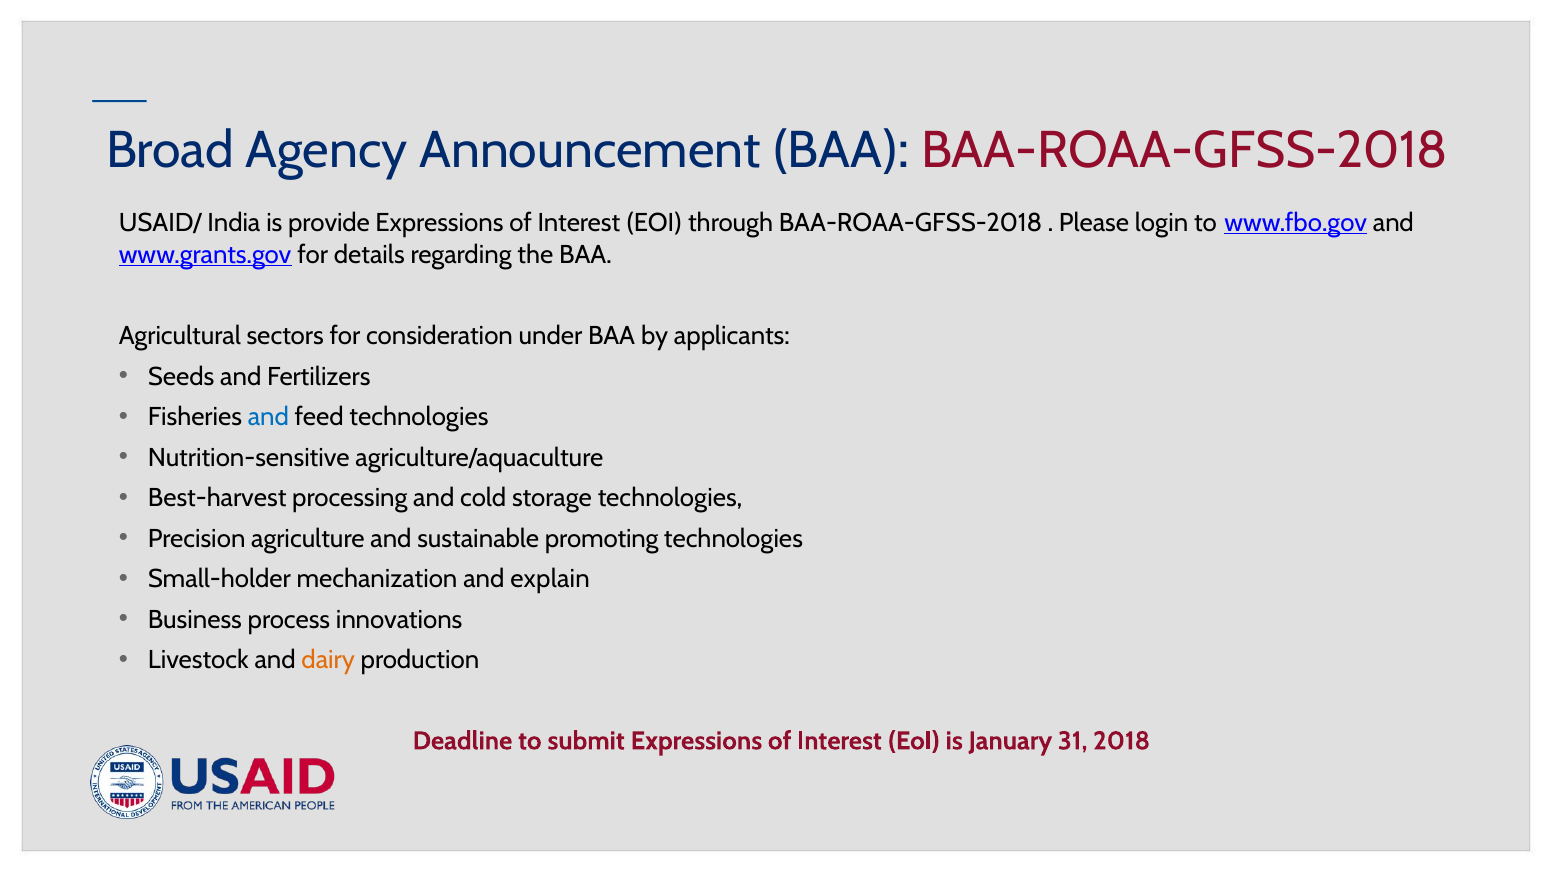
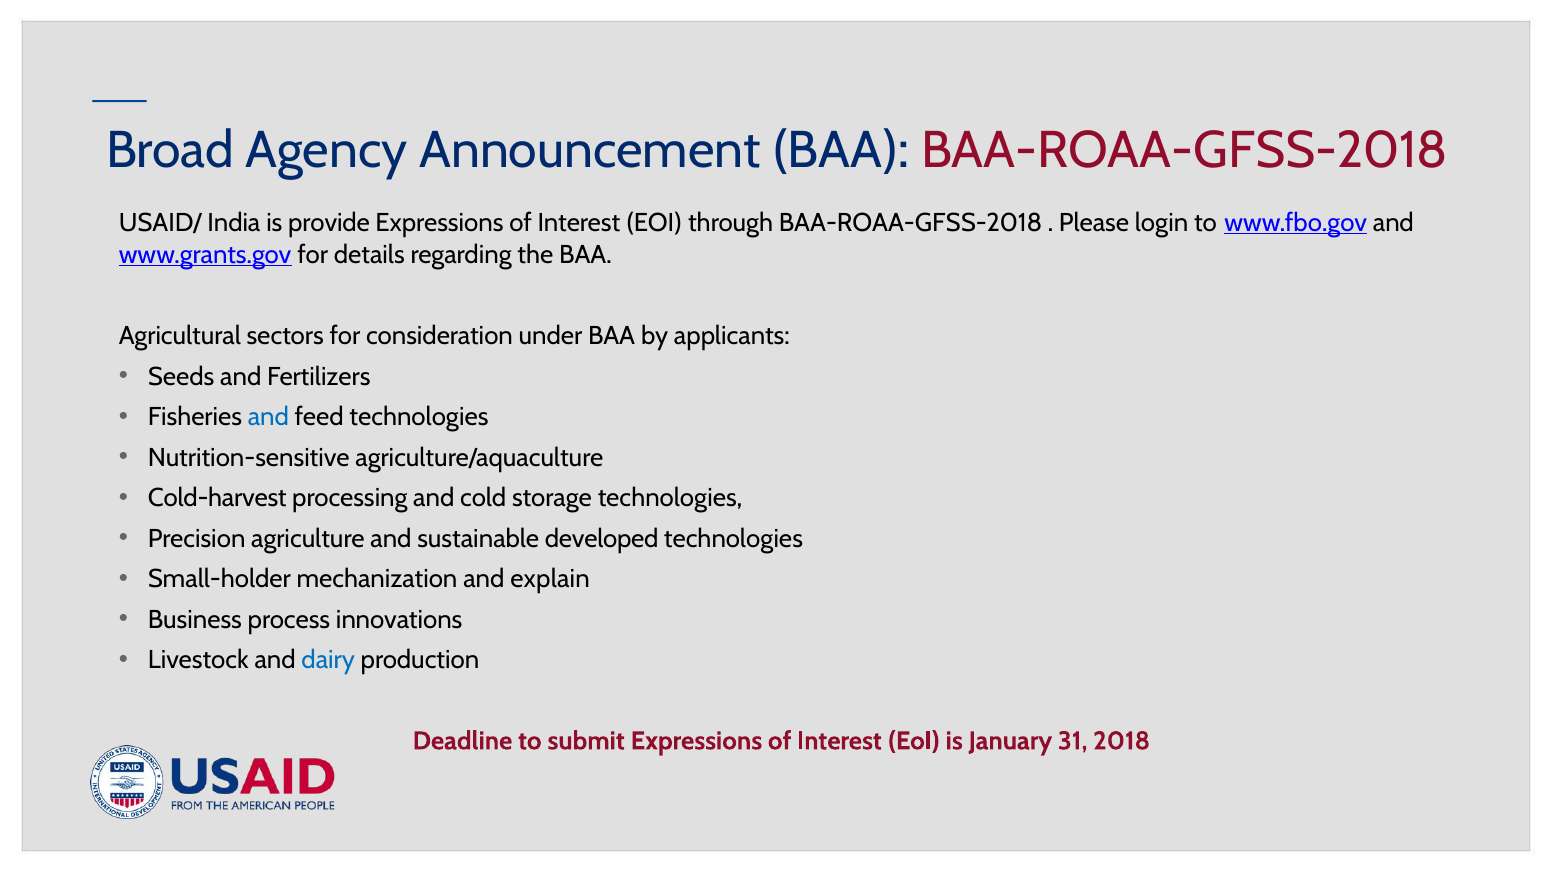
Best-harvest: Best-harvest -> Cold-harvest (217, 498)
promoting: promoting -> developed (602, 539)
dairy colour: orange -> blue (328, 660)
